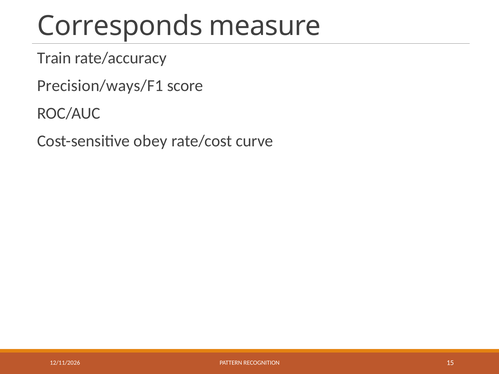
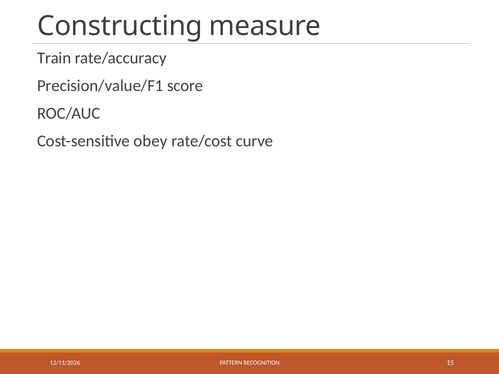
Corresponds: Corresponds -> Constructing (120, 26)
Precision/ways/F1: Precision/ways/F1 -> Precision/value/F1 (100, 86)
